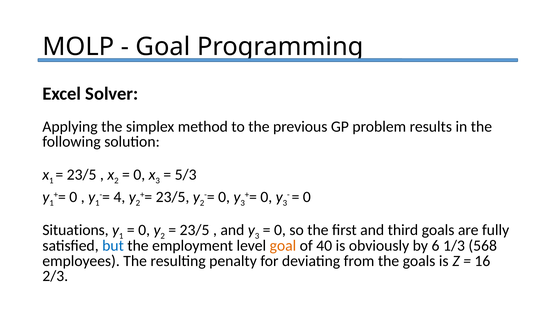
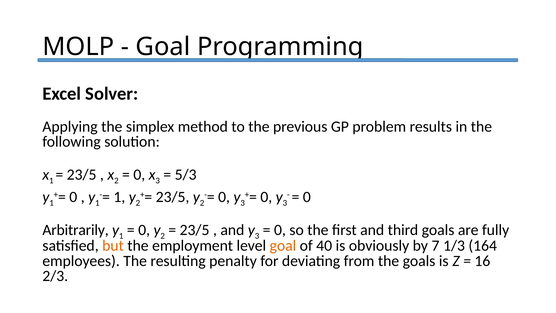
4: 4 -> 1 (119, 197)
Situations: Situations -> Arbitrarily (76, 230)
but colour: blue -> orange (113, 245)
6: 6 -> 7 (435, 245)
568: 568 -> 164 (483, 245)
